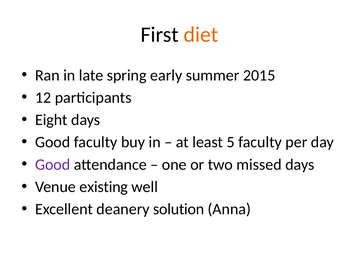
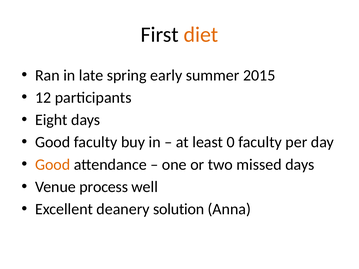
5: 5 -> 0 (231, 142)
Good colour: purple -> orange (53, 165)
existing: existing -> process (104, 187)
